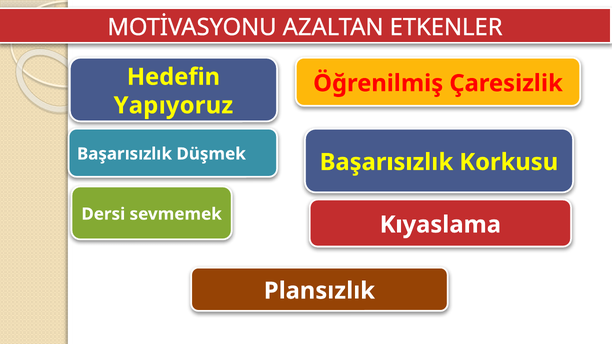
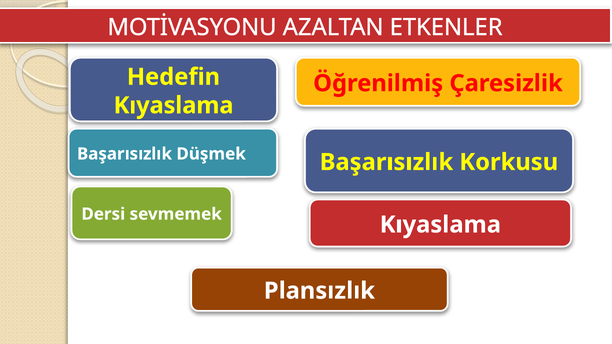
Yapıyoruz: Yapıyoruz -> Kıyaslama (174, 106)
